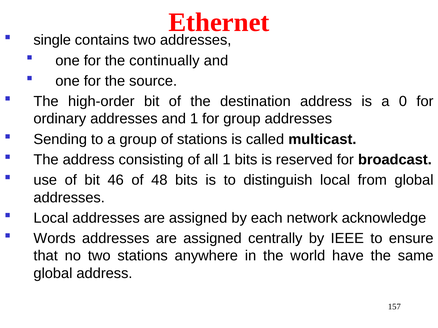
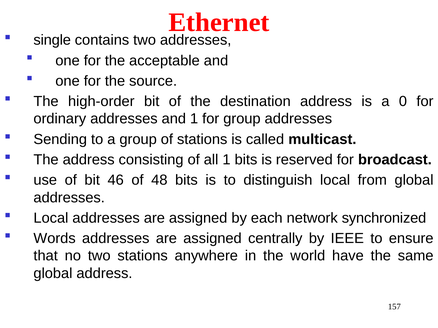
continually: continually -> acceptable (164, 61)
acknowledge: acknowledge -> synchronized (384, 218)
